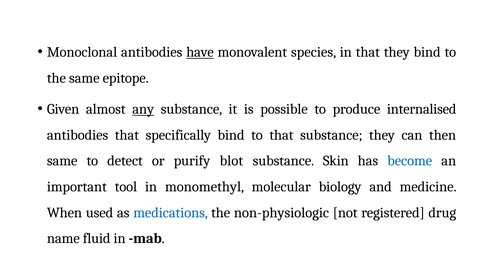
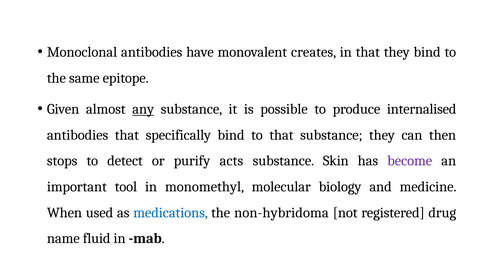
have underline: present -> none (200, 52)
species: species -> creates (314, 52)
same: same -> stops (62, 161)
blot: blot -> acts (231, 161)
become colour: blue -> purple (410, 161)
non-physiologic: non-physiologic -> non-hybridoma (281, 213)
